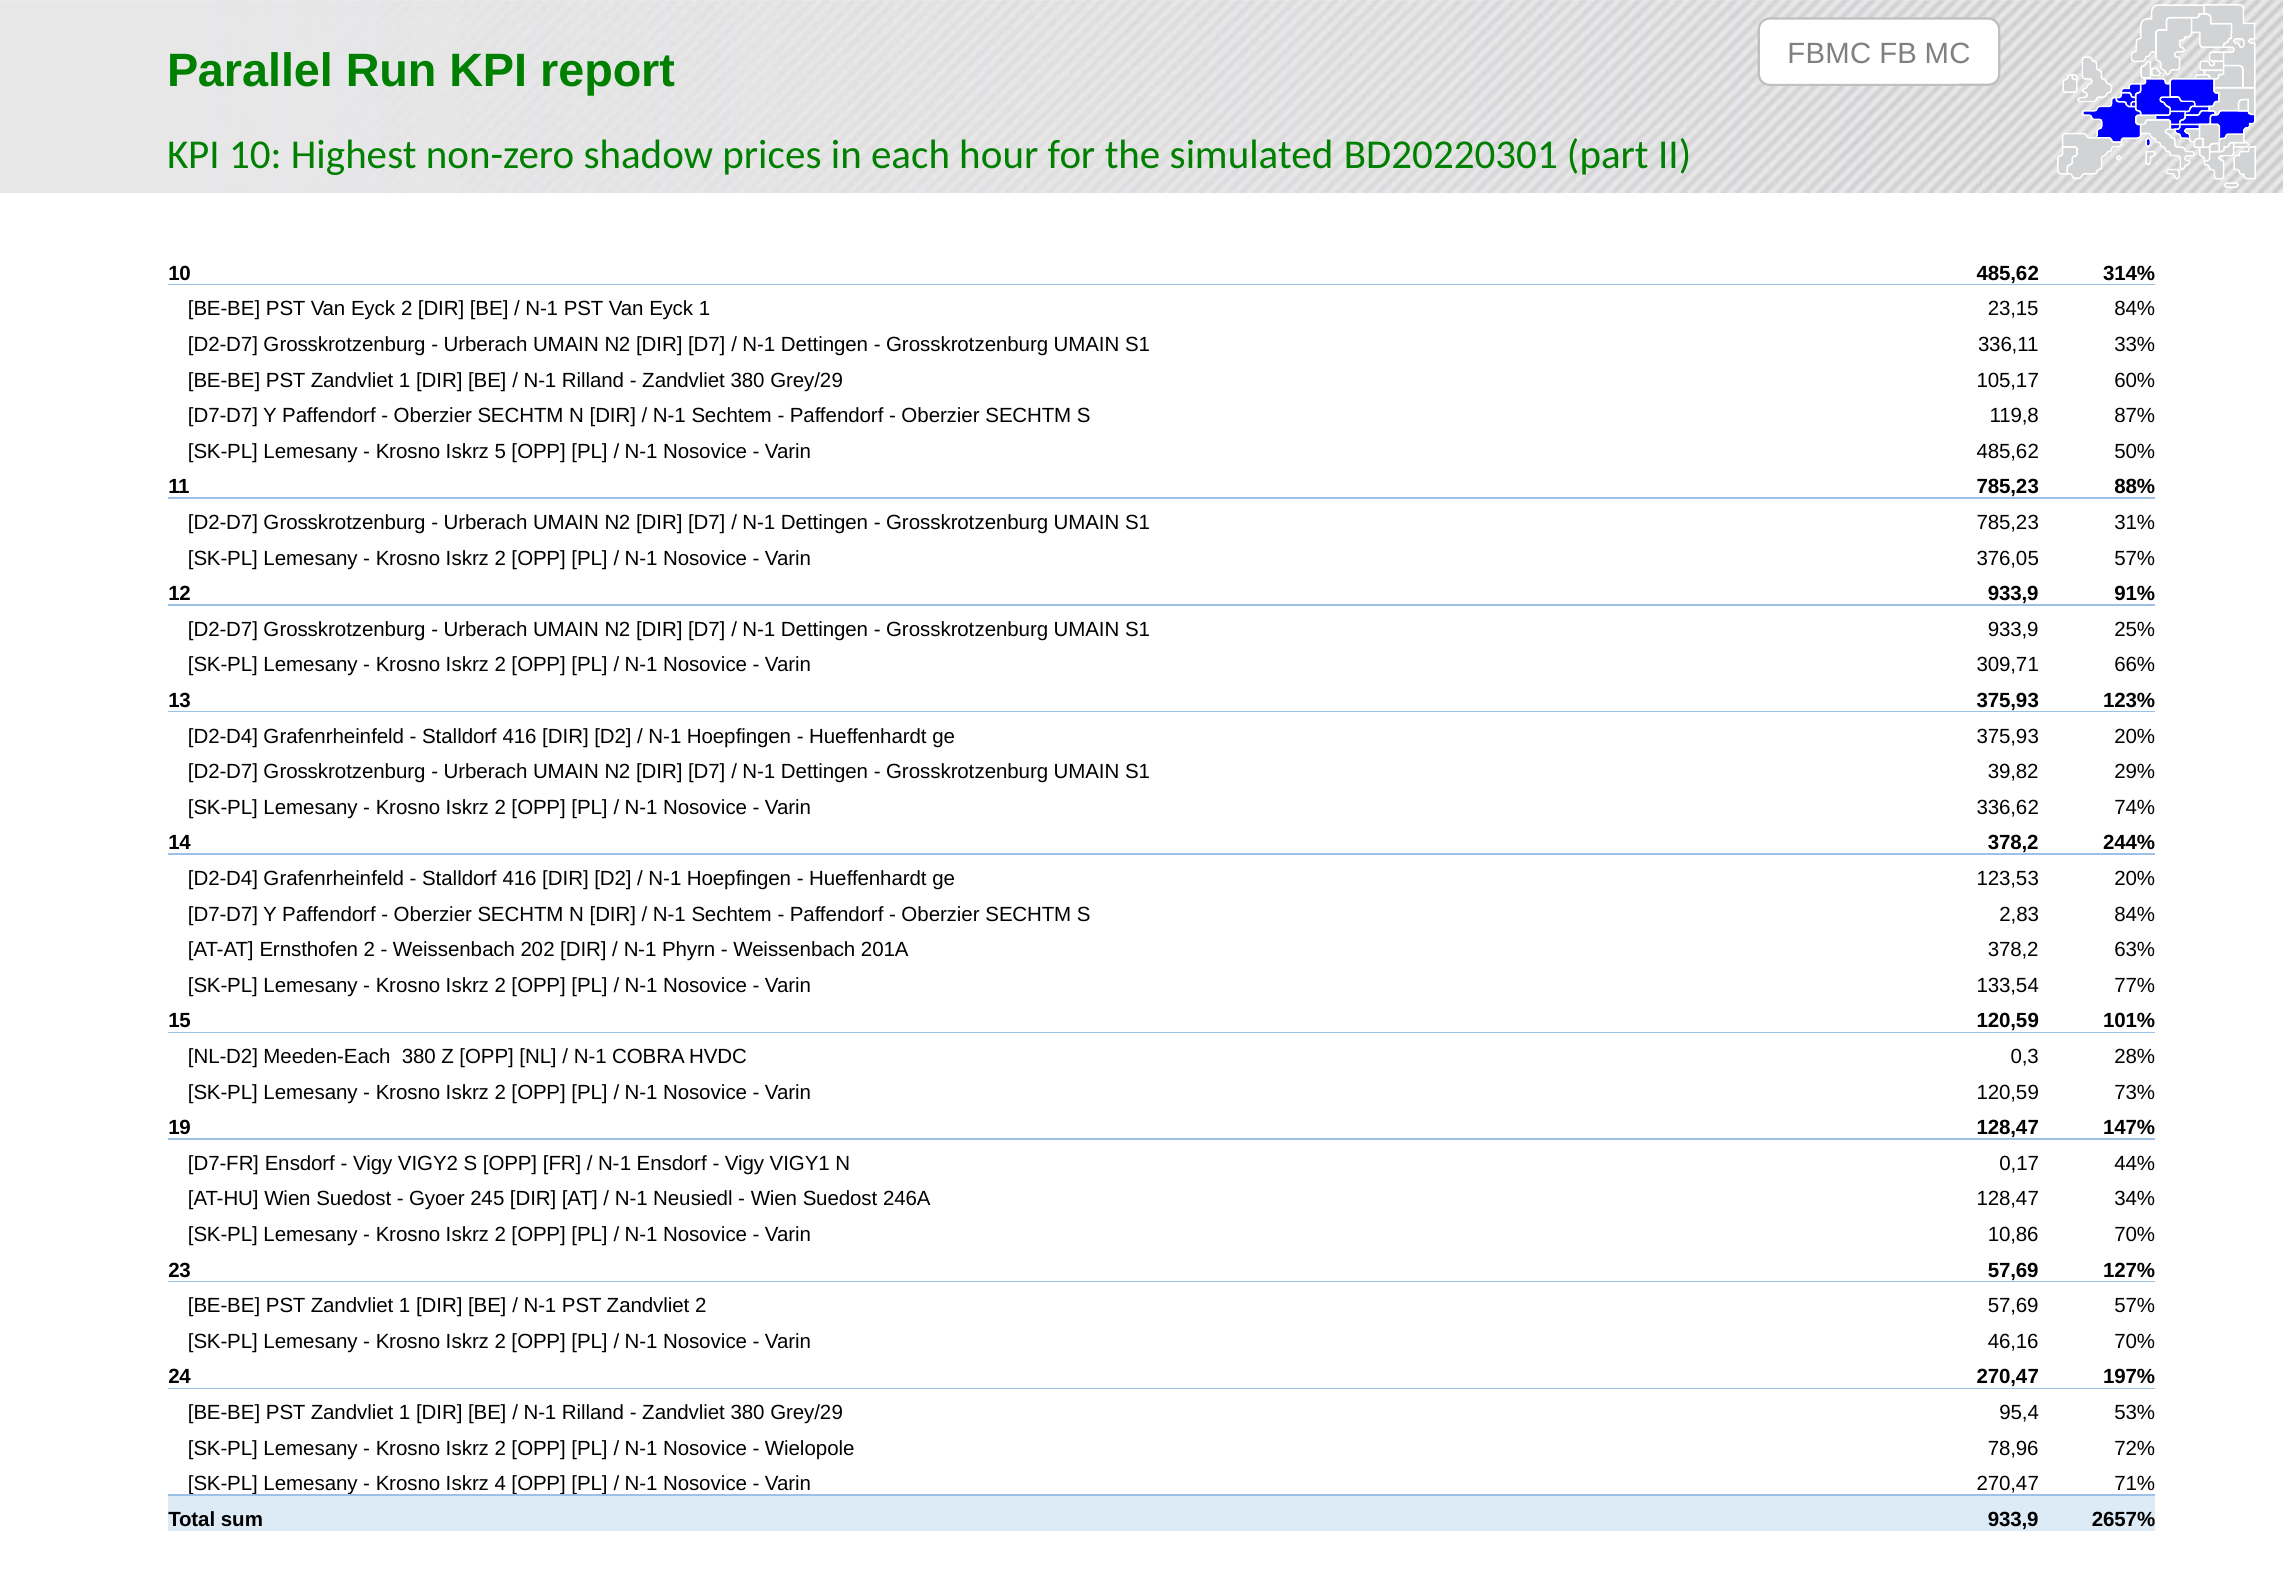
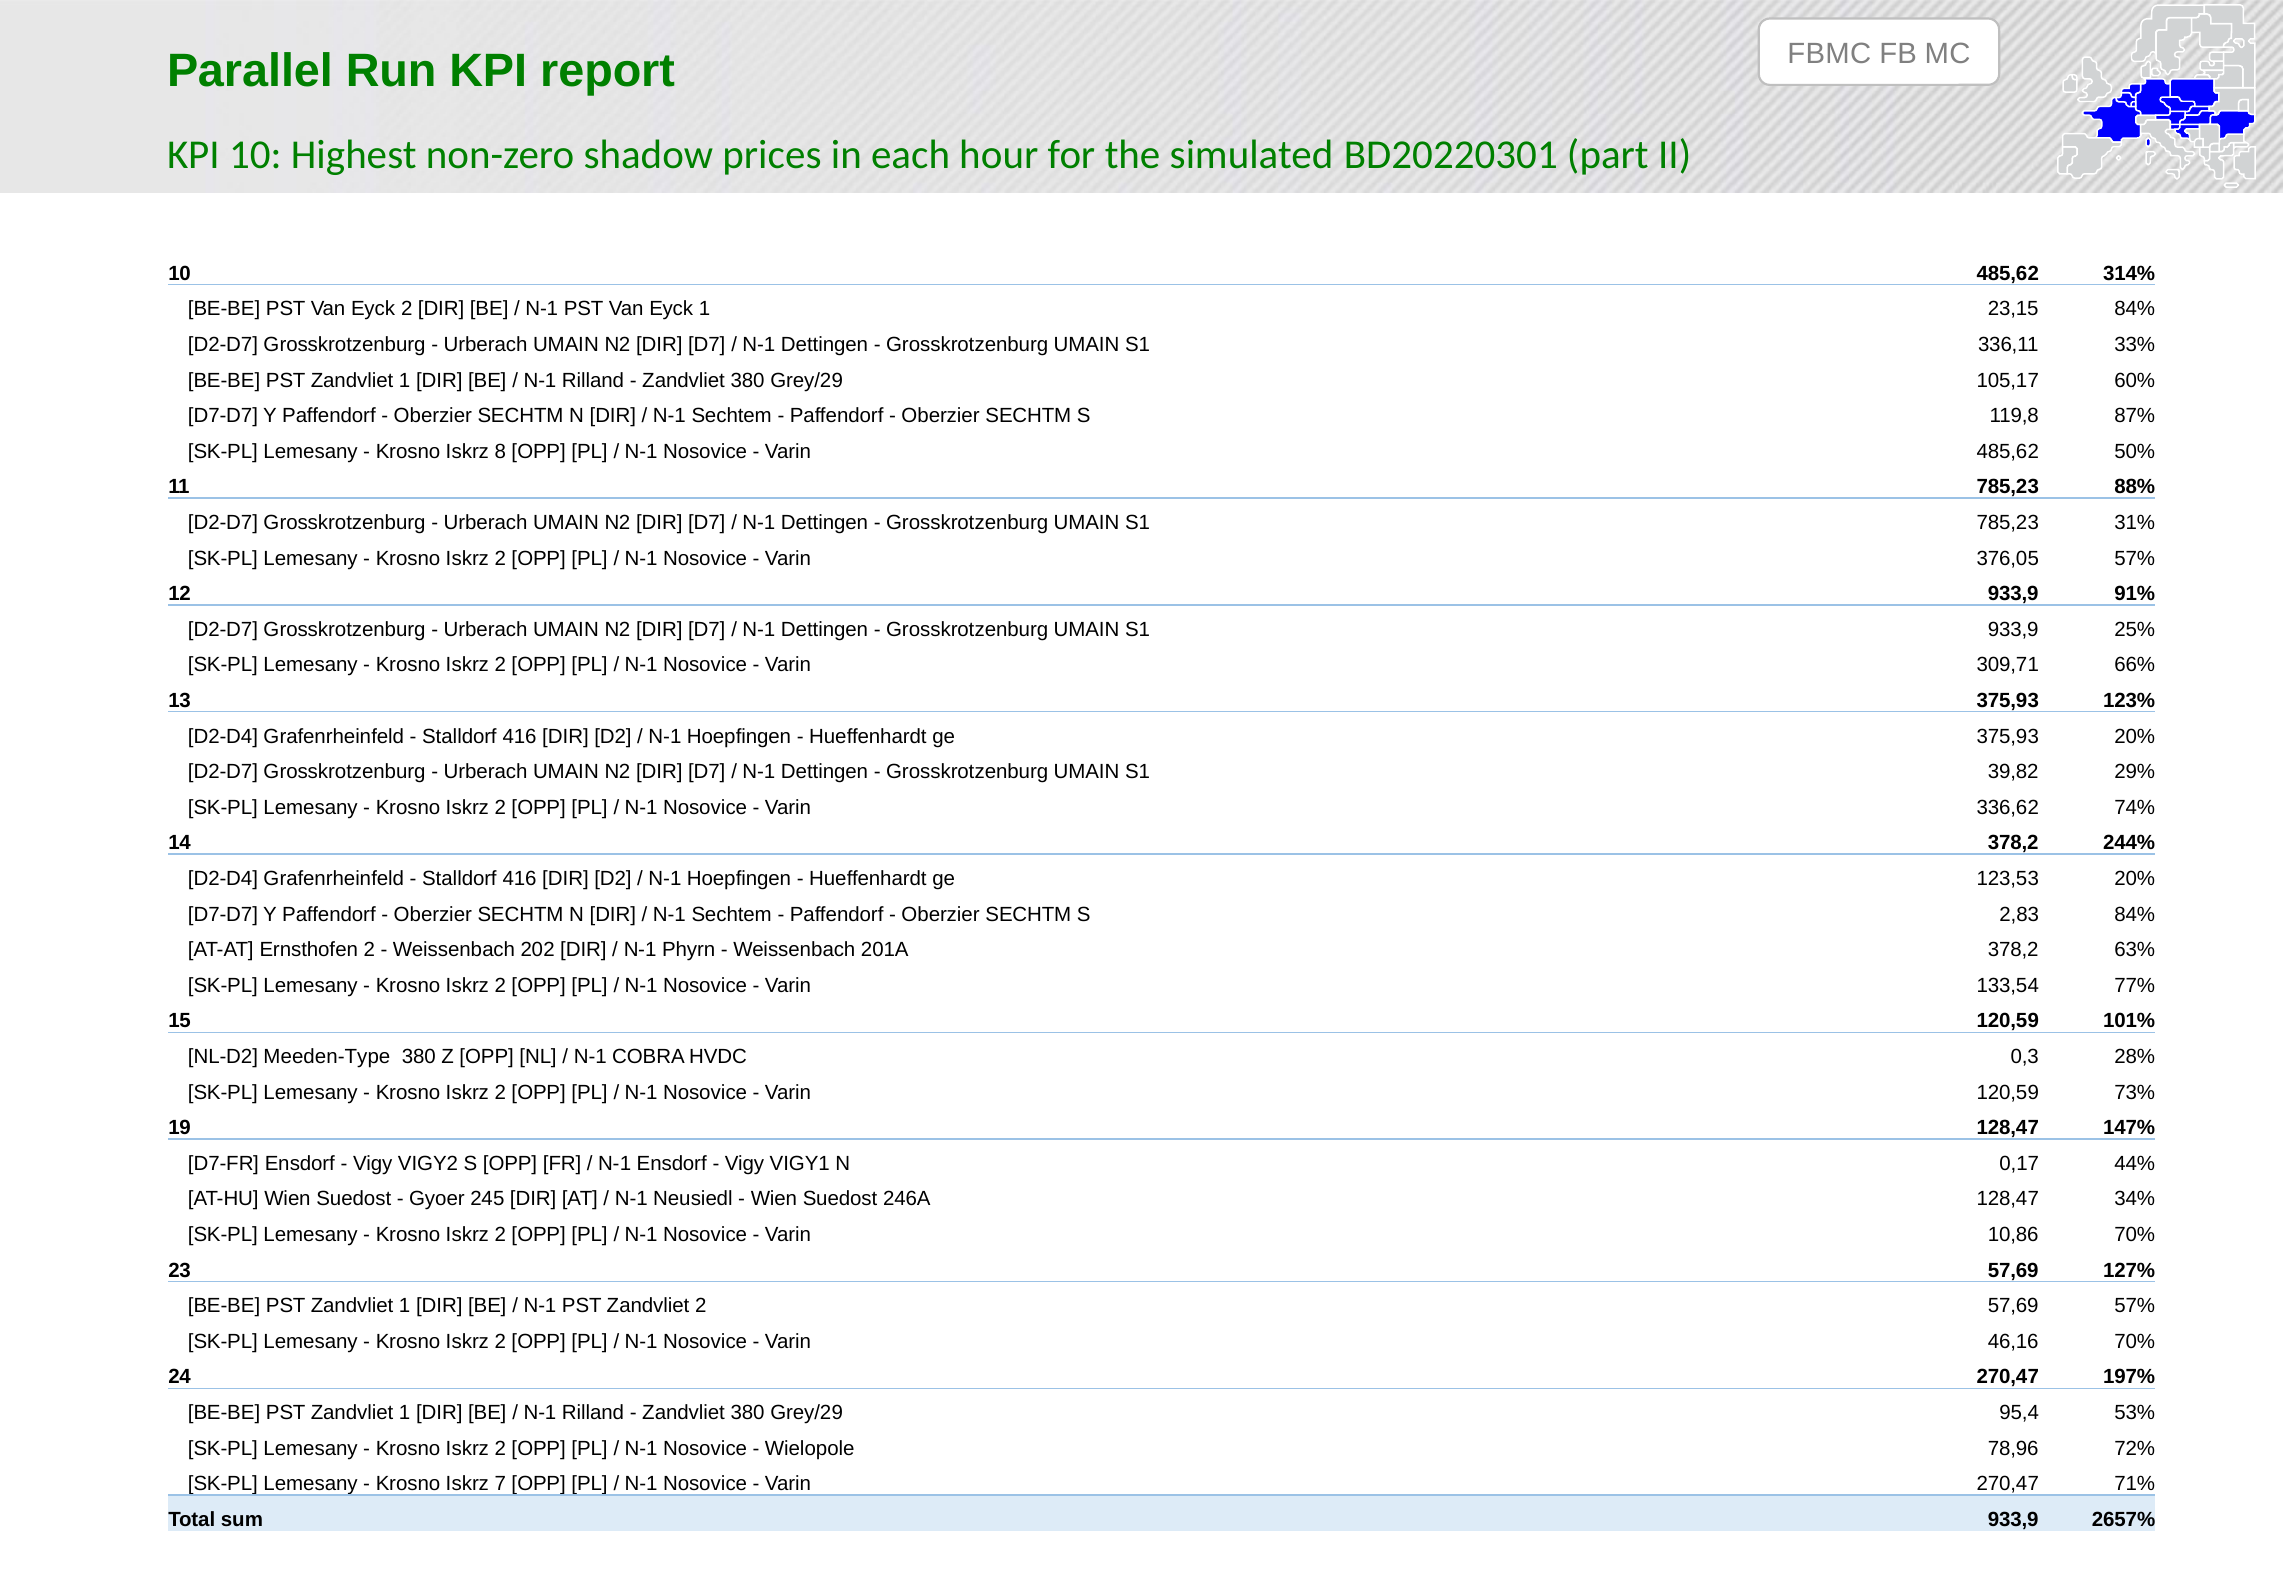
5: 5 -> 8 (500, 451)
Meeden-Each: Meeden-Each -> Meeden-Type (327, 1056)
4: 4 -> 7 (500, 1484)
